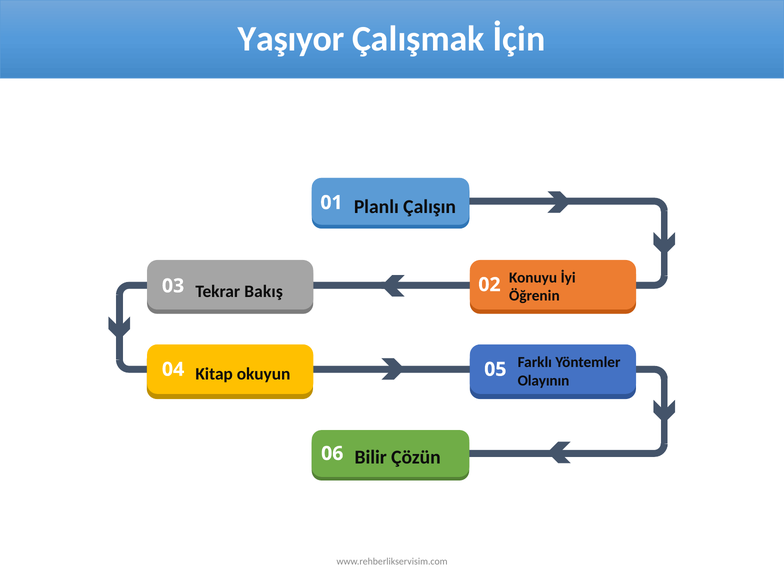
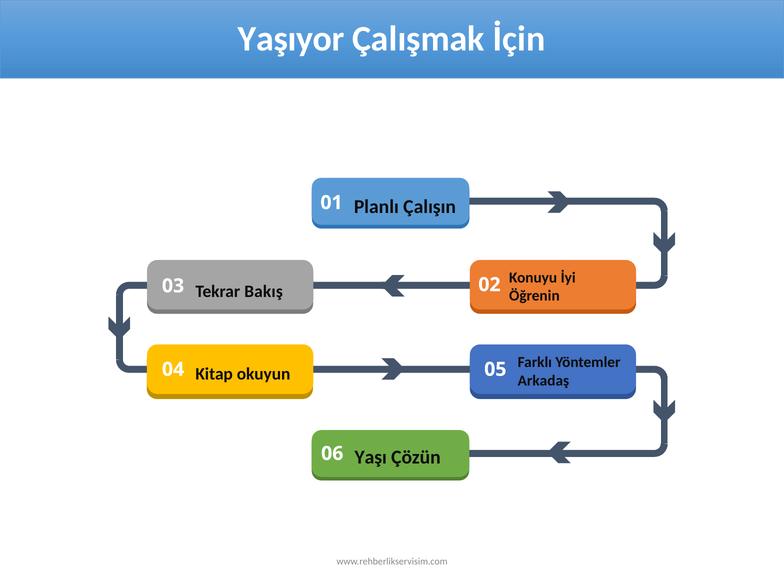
Olayının: Olayının -> Arkadaş (543, 381)
Bilir: Bilir -> Yaşı (371, 457)
